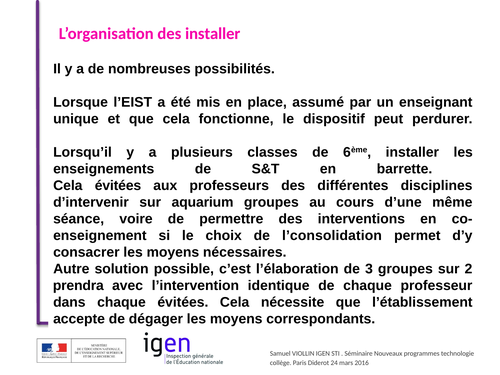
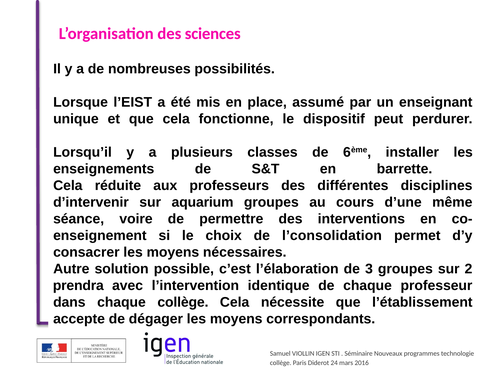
des installer: installer -> sciences (213, 34)
Cela évitées: évitées -> réduite (118, 186)
chaque évitées: évitées -> collège (183, 302)
